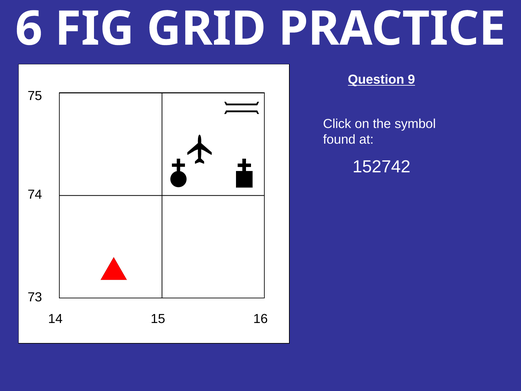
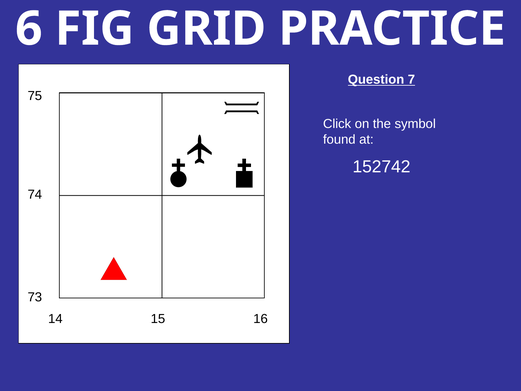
9: 9 -> 7 (411, 79)
